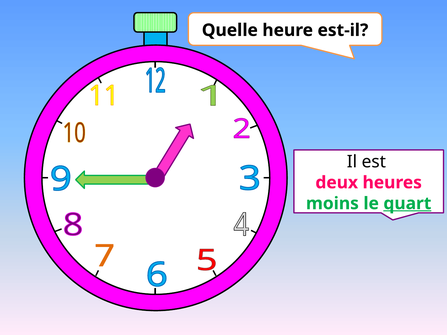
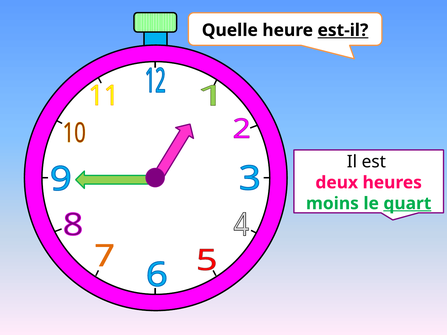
est-il underline: none -> present (343, 30)
